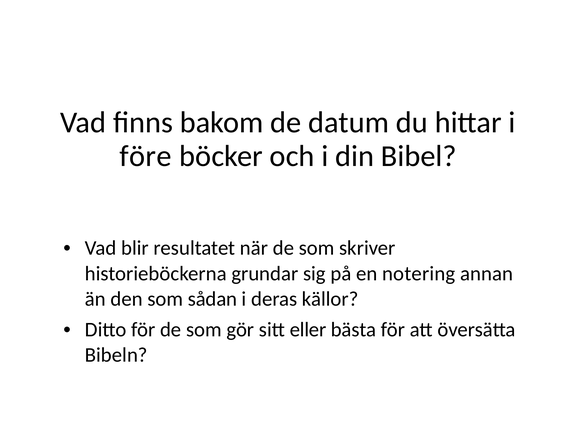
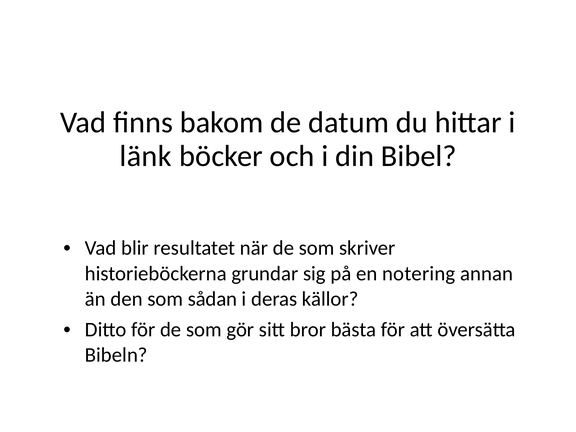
före: före -> länk (146, 156)
eller: eller -> bror (308, 330)
